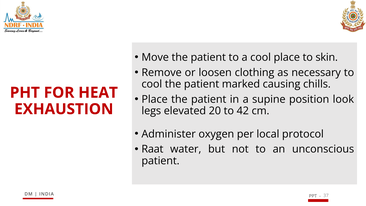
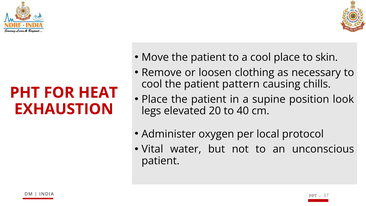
marked: marked -> pattern (241, 84)
42: 42 -> 40 (243, 111)
Raat: Raat -> Vital (152, 149)
